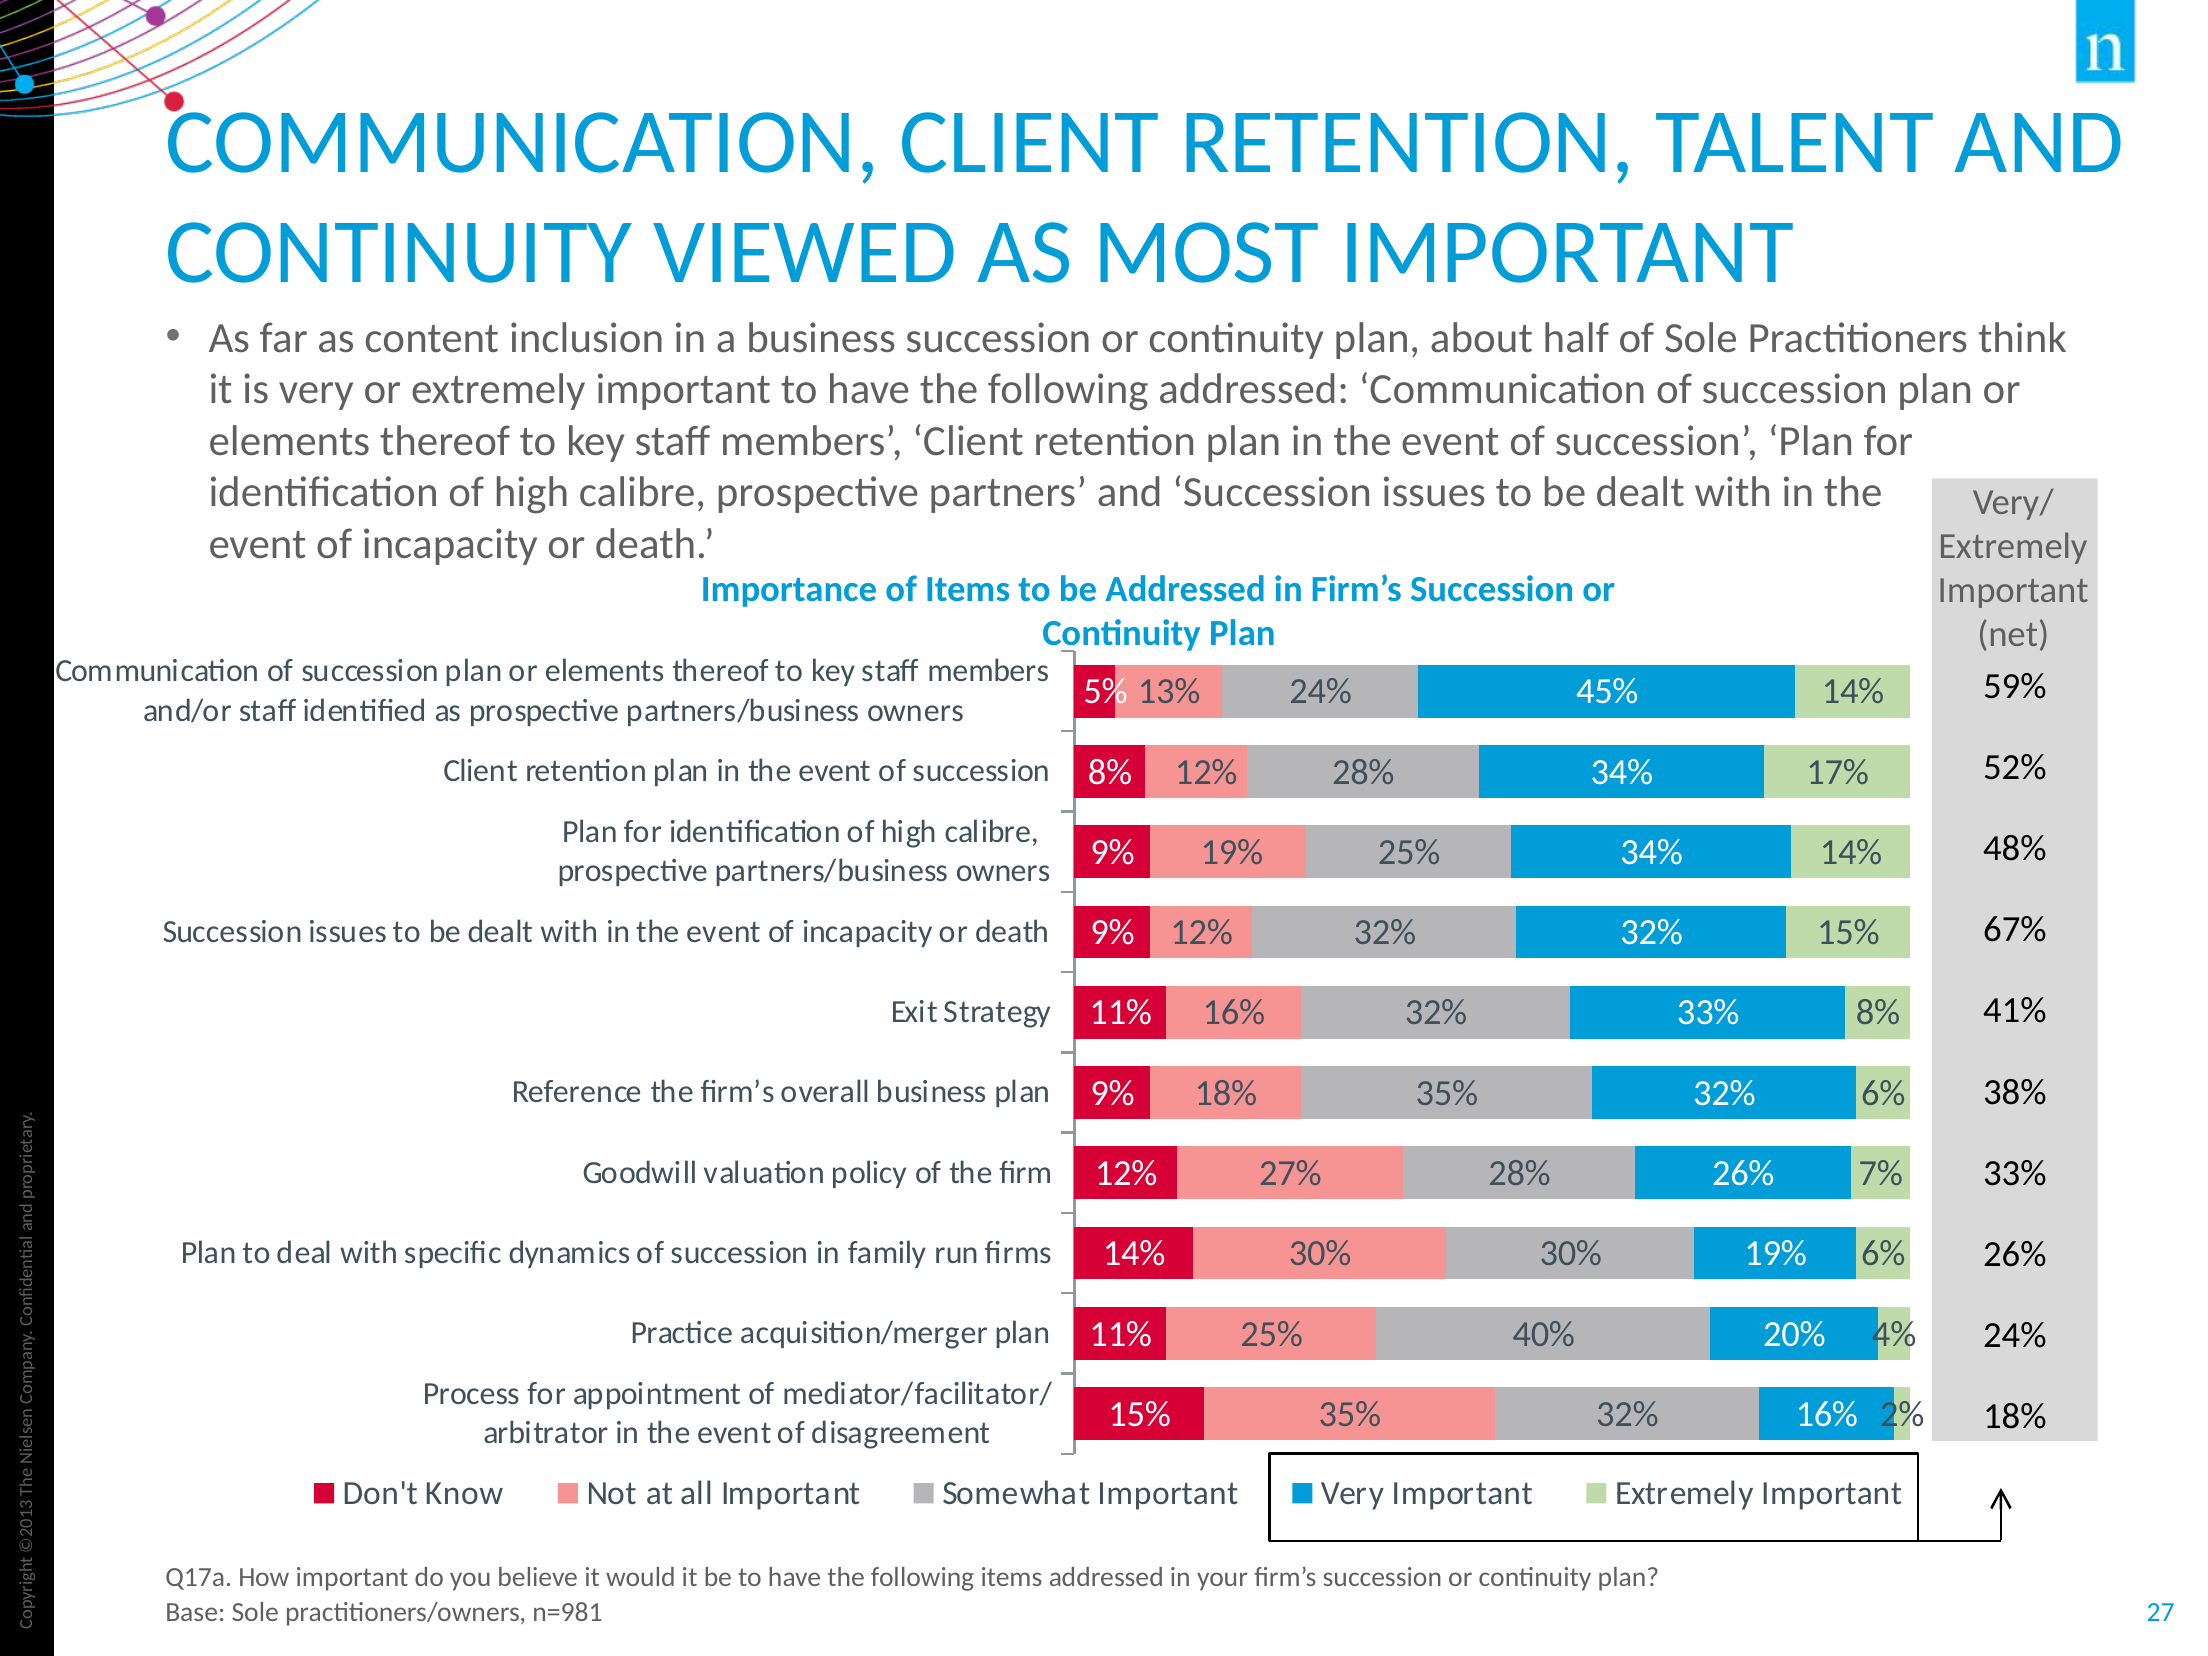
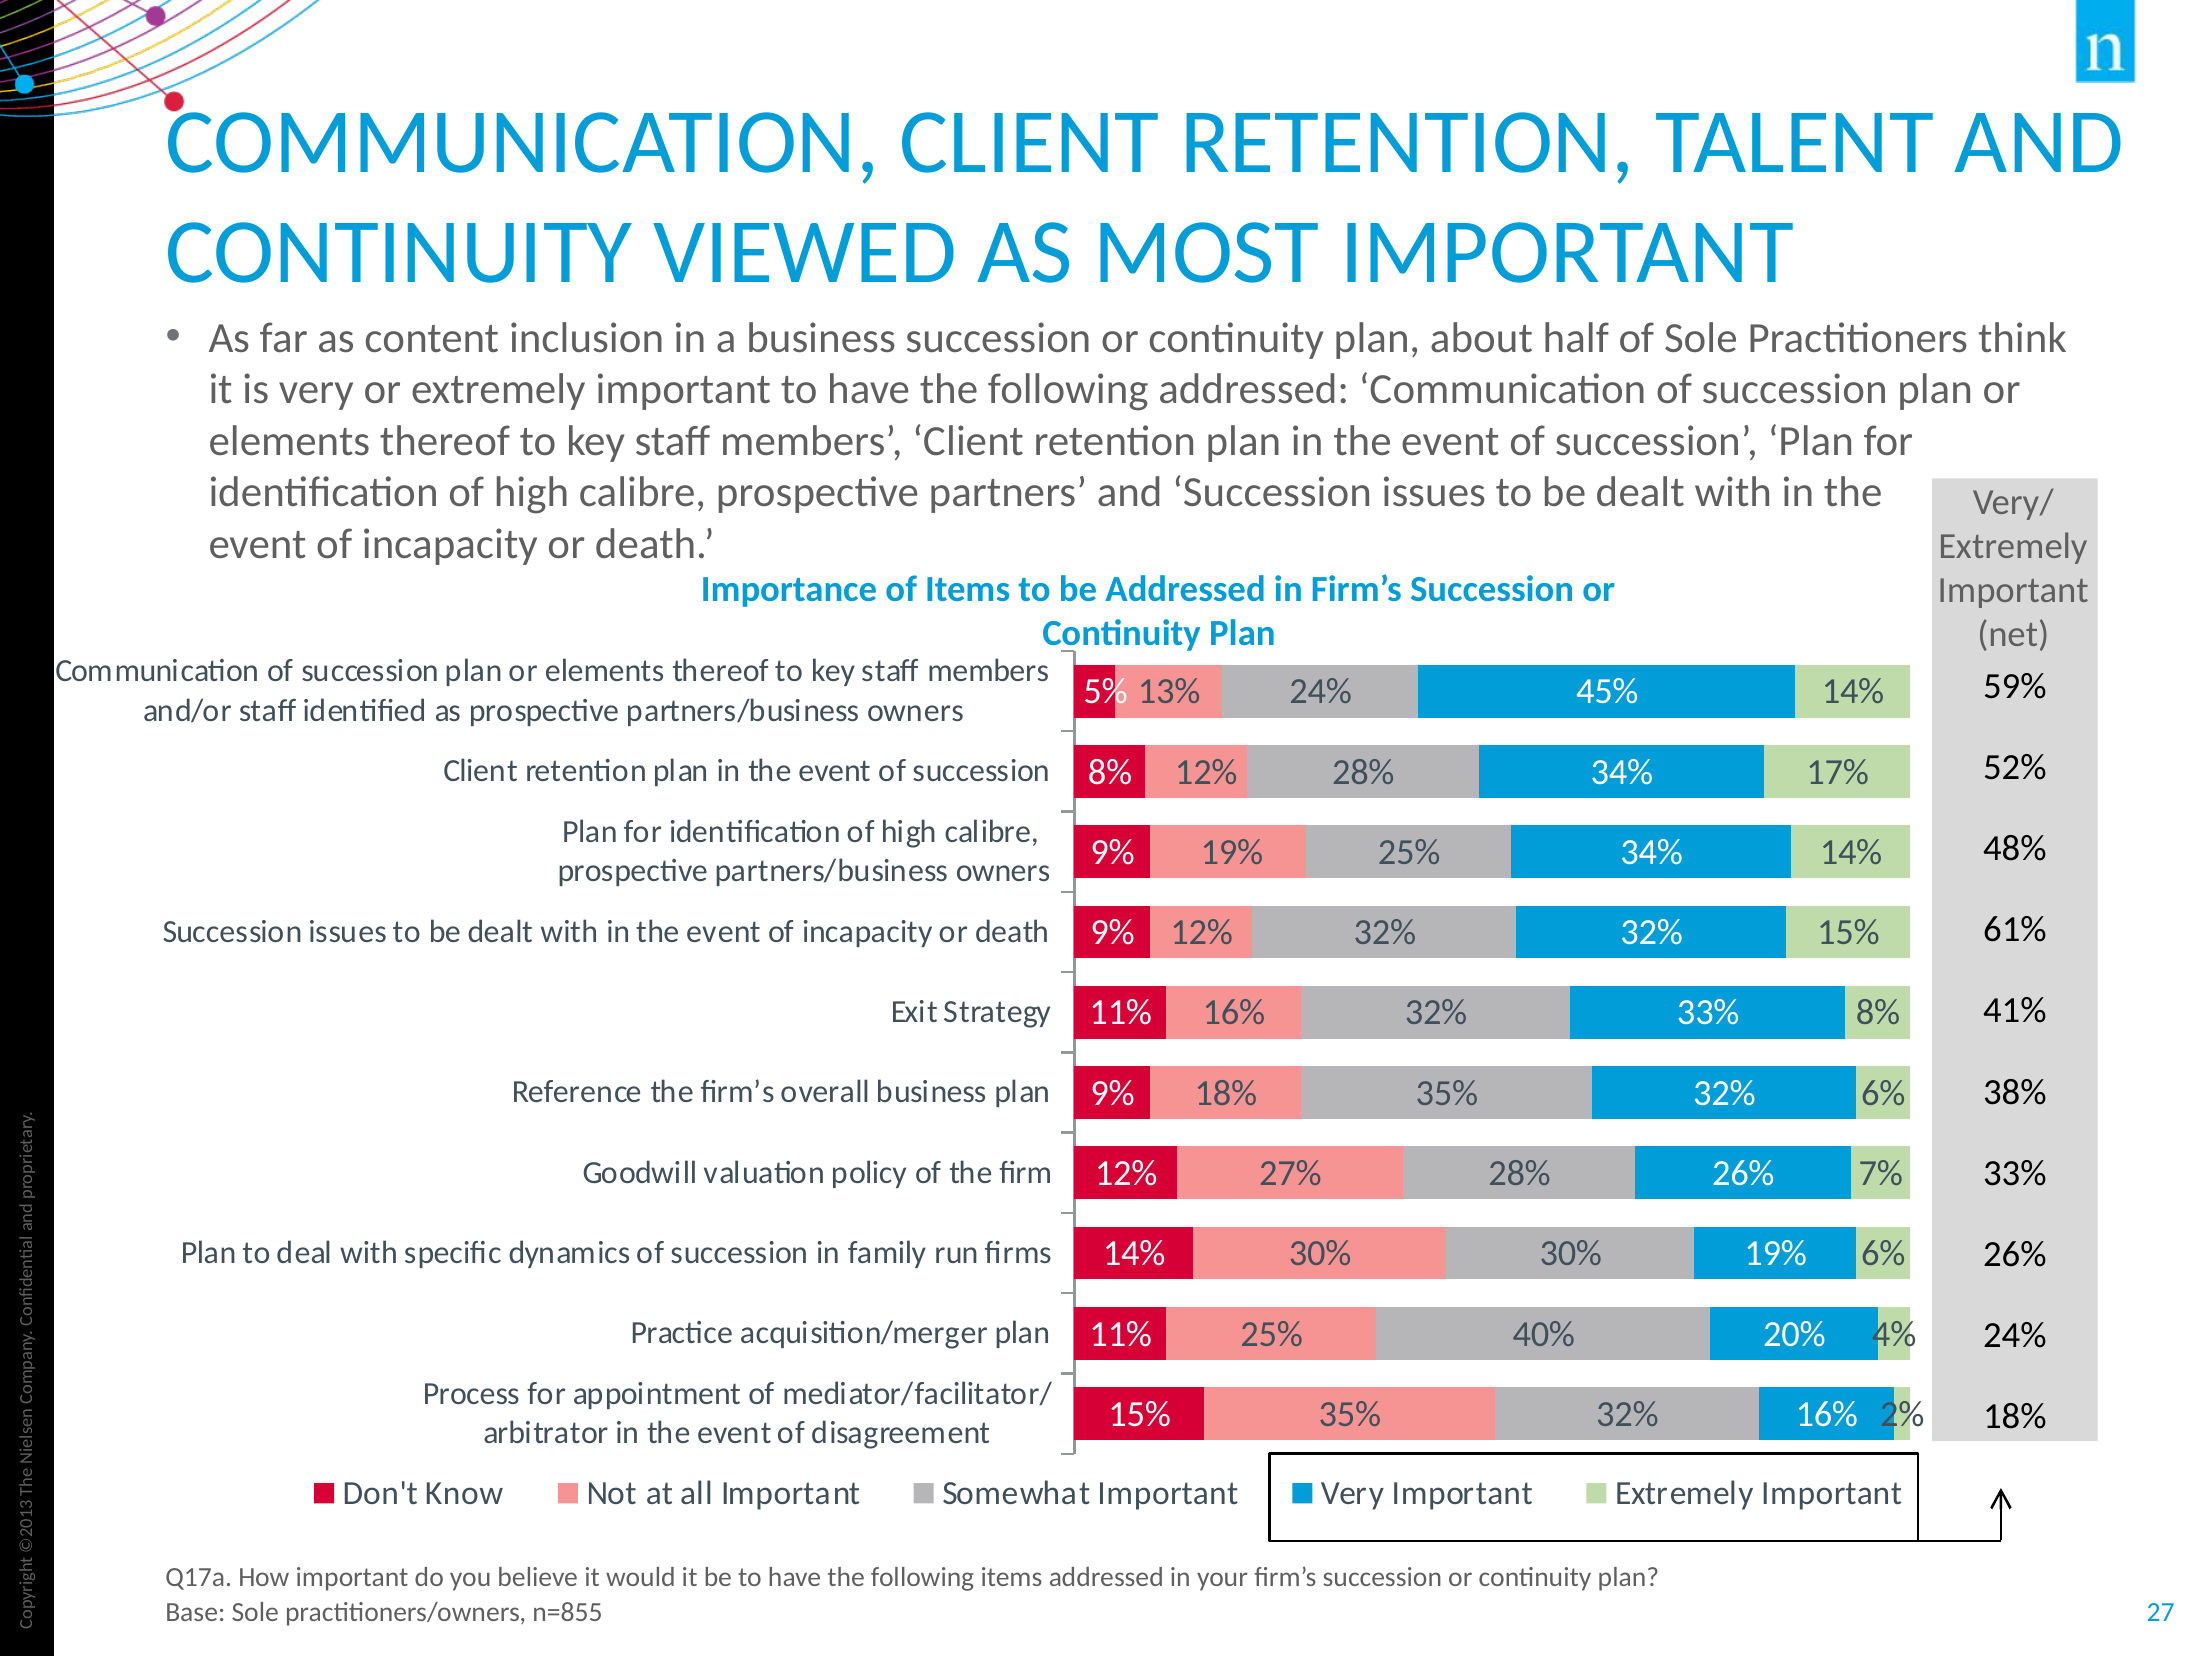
67%: 67% -> 61% (2015, 930)
n=981: n=981 -> n=855 (567, 1612)
